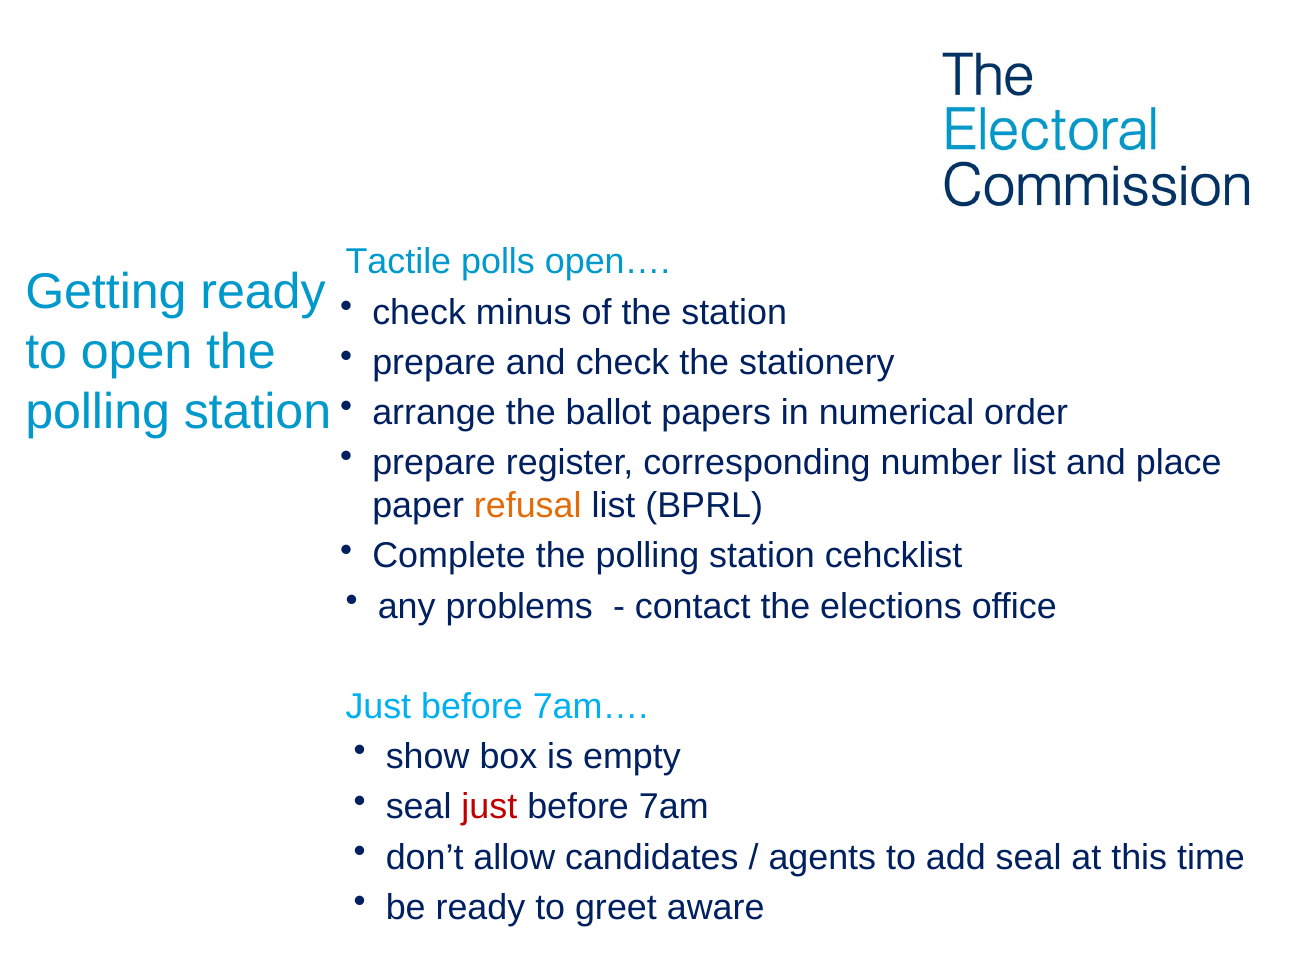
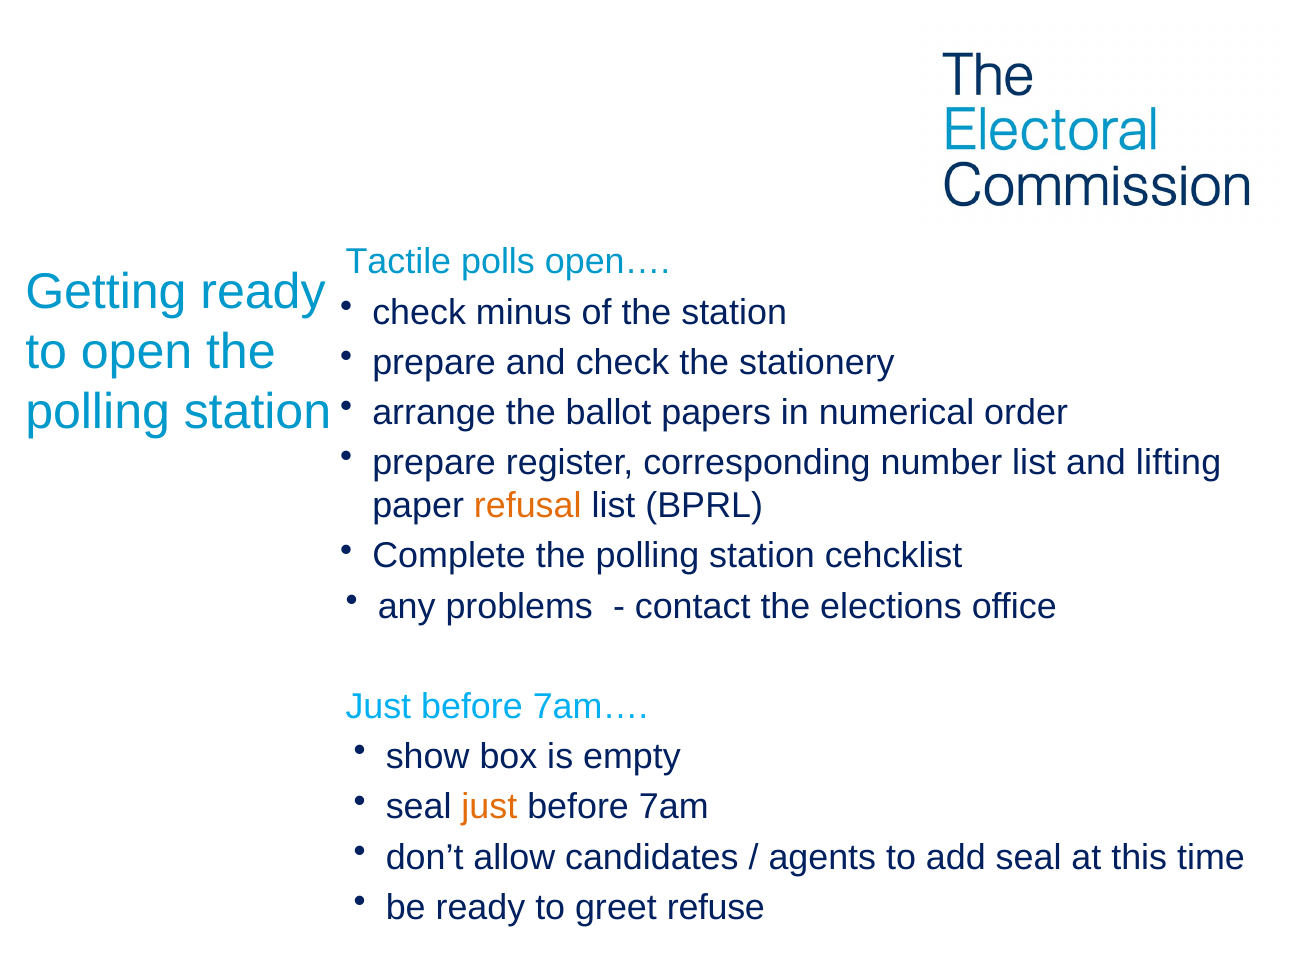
place: place -> lifting (1179, 463)
just colour: red -> orange (489, 807)
aware: aware -> refuse (716, 907)
